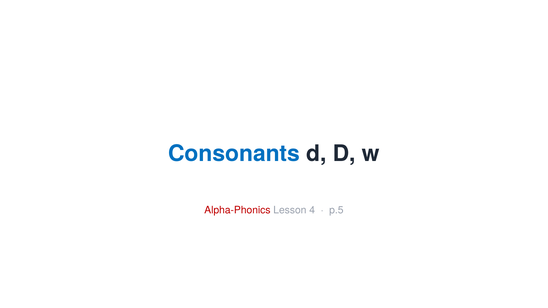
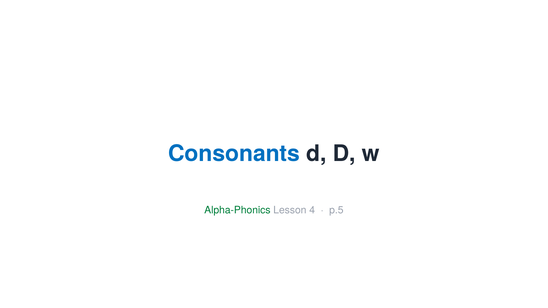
Alpha-Phonics colour: red -> green (237, 210)
